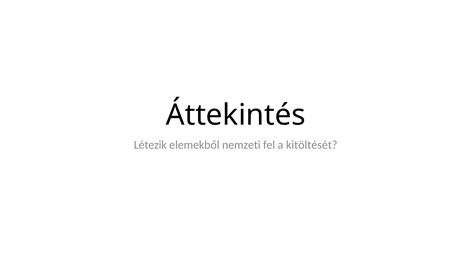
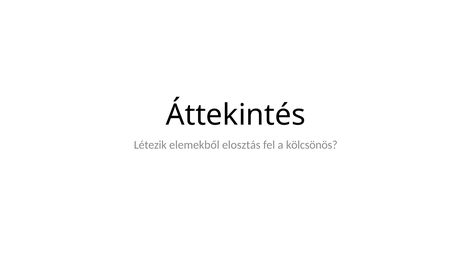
nemzeti: nemzeti -> elosztás (241, 145)
kitöltését: kitöltését -> kölcsönös (312, 145)
